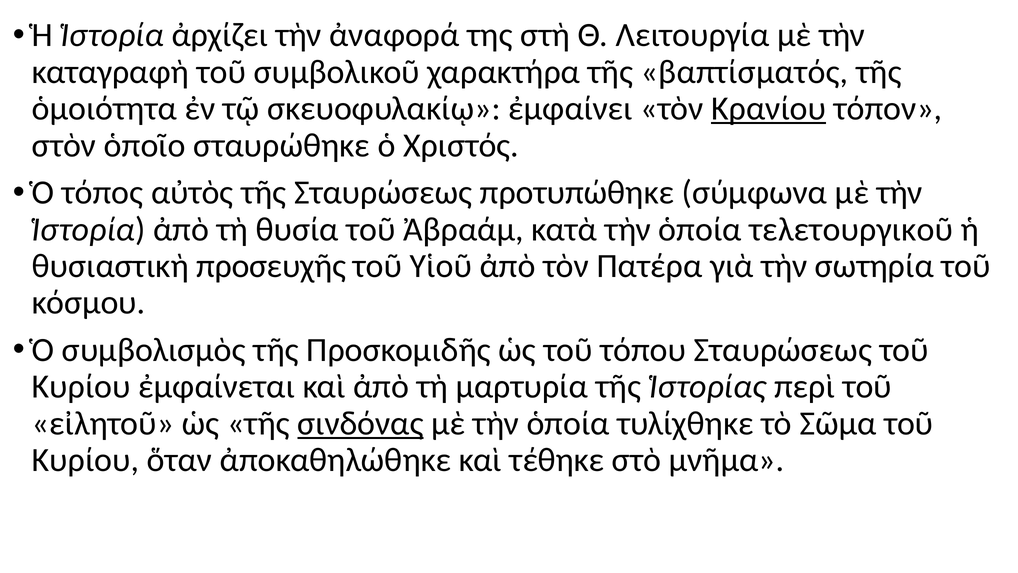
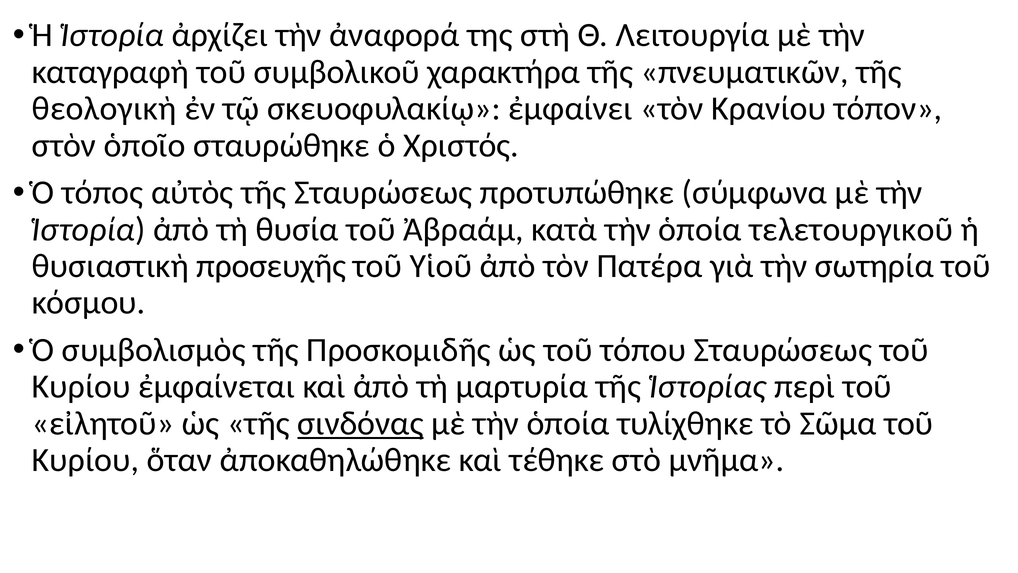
βαπτίσματός: βαπτίσματός -> πνευματικῶν (745, 72)
ὁμοιότητα: ὁμοιότητα -> θεολογικὴ (104, 109)
Κρανίου underline: present -> none (769, 109)
